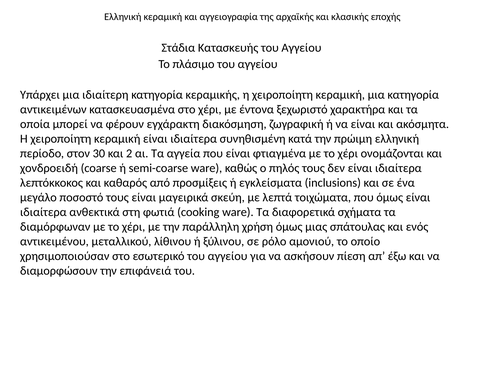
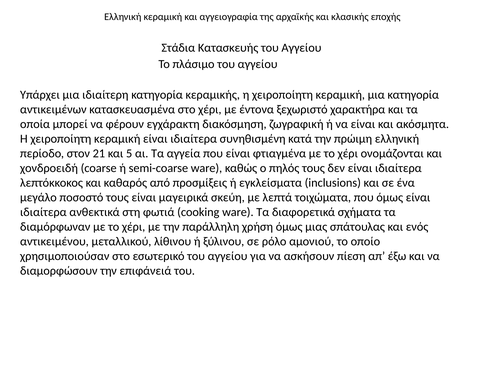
30: 30 -> 21 (99, 153)
2: 2 -> 5 (129, 153)
